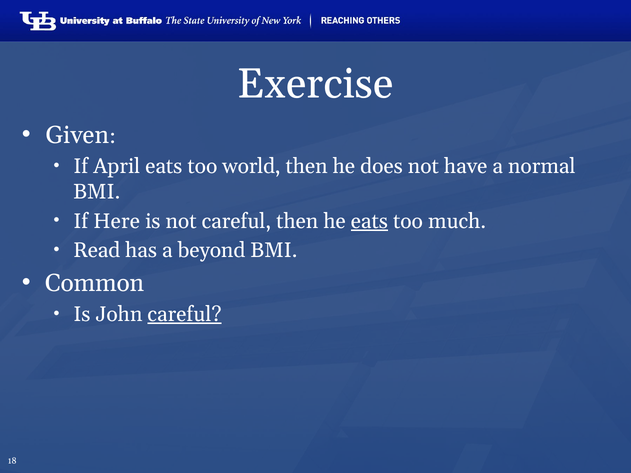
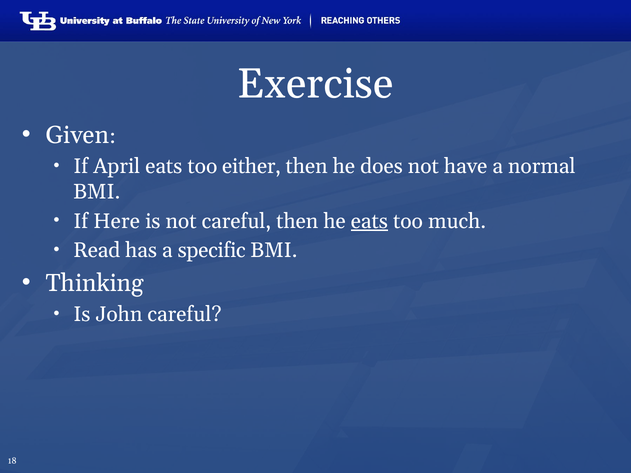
world: world -> either (252, 167)
beyond: beyond -> specific (212, 251)
Common: Common -> Thinking (95, 283)
careful underline: present -> none (184, 314)
